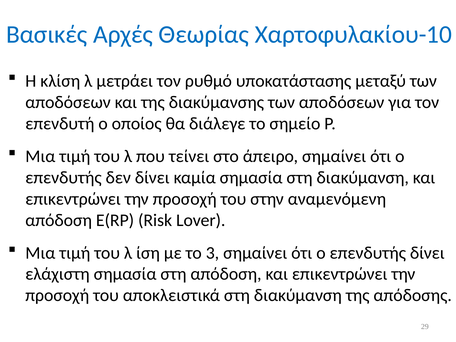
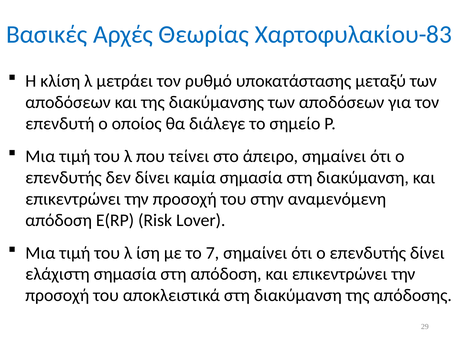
Χαρτοφυλακίου-10: Χαρτοφυλακίου-10 -> Χαρτοφυλακίου-83 (353, 34)
3: 3 -> 7 (212, 253)
